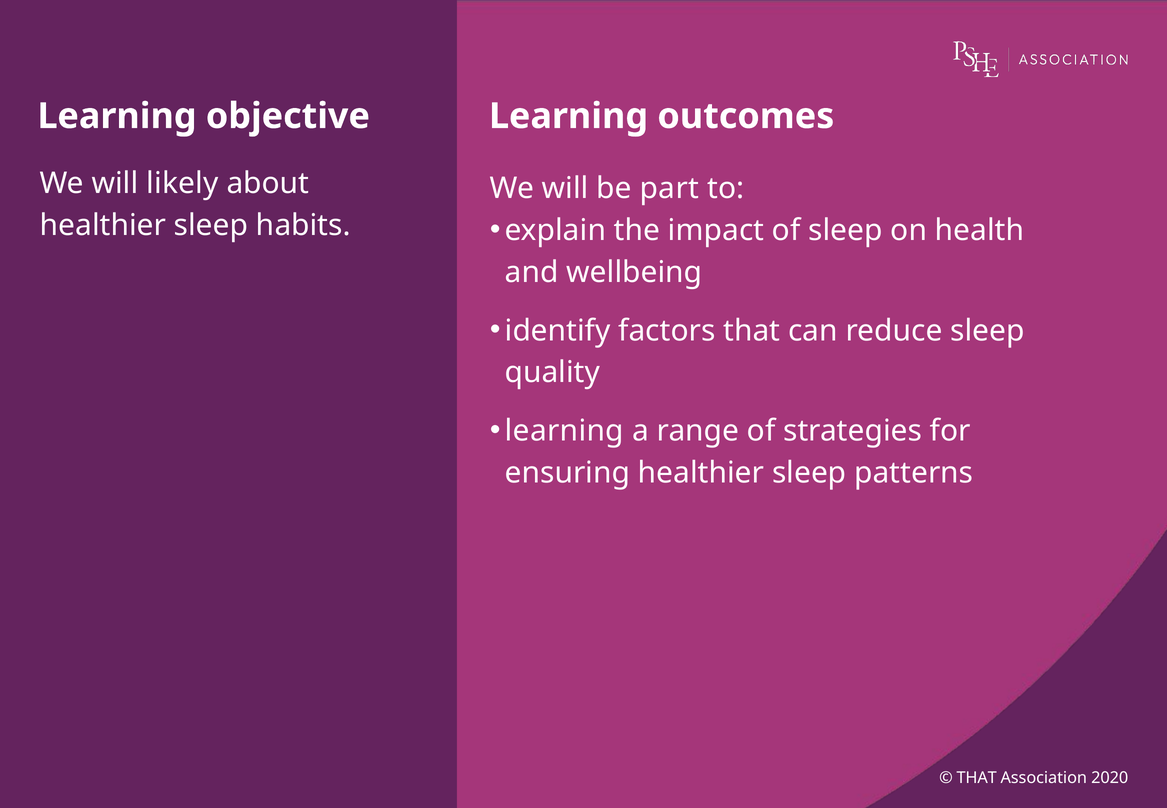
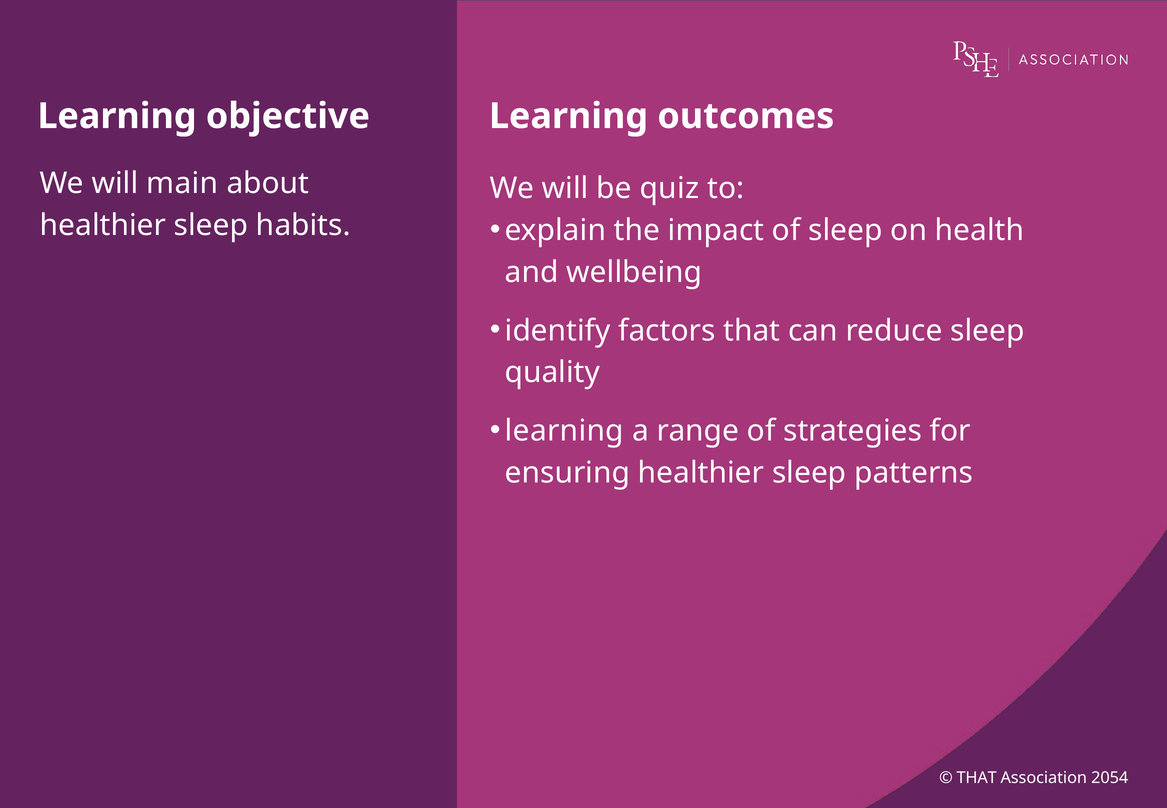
likely: likely -> main (182, 184)
part: part -> quiz (669, 189)
2020: 2020 -> 2054 (1110, 778)
